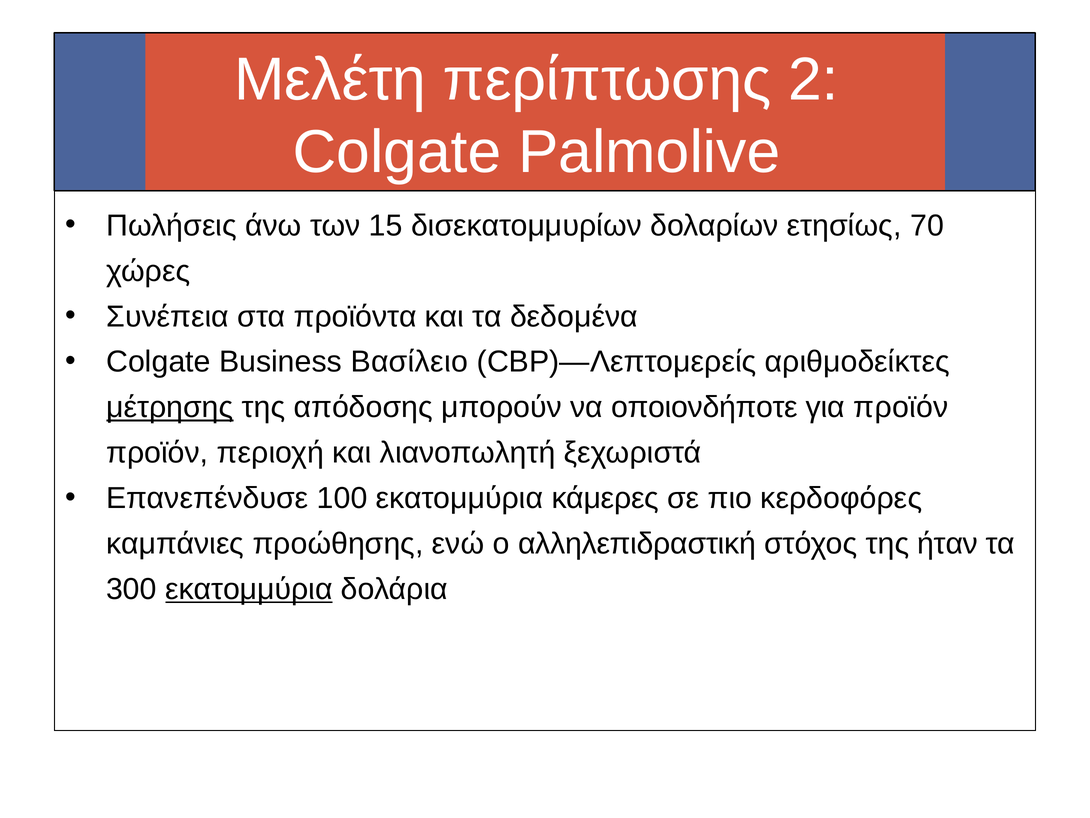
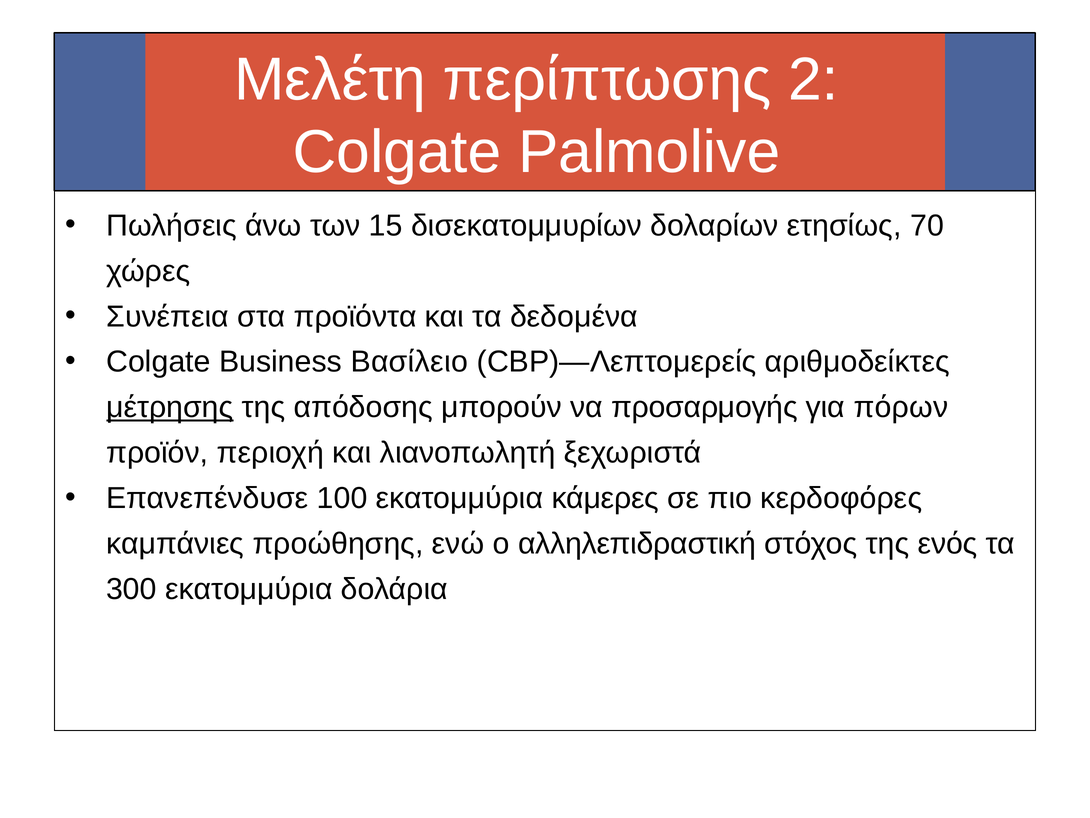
οποιονδήποτε: οποιονδήποτε -> προσαρμογής (705, 407)
για προϊόν: προϊόν -> πόρων (901, 407)
ήταν: ήταν -> ενός (948, 543)
εκατομμύρια underline: present -> none (249, 589)
